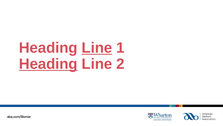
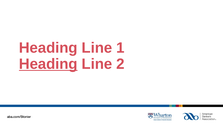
Line underline: present -> none (97, 48)
